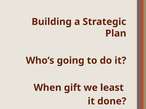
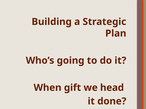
least: least -> head (112, 88)
